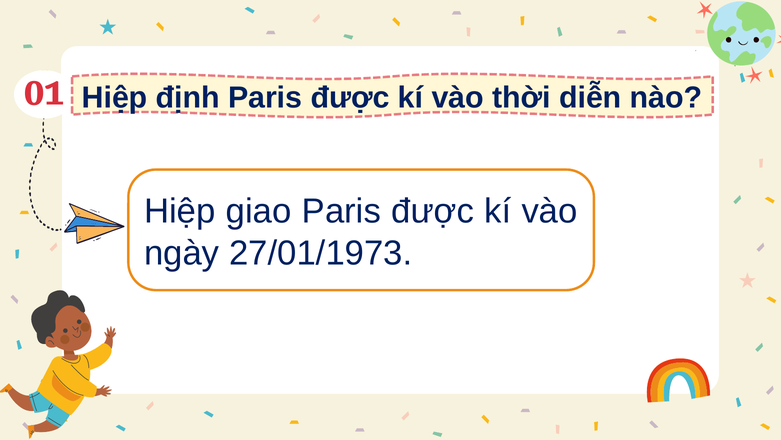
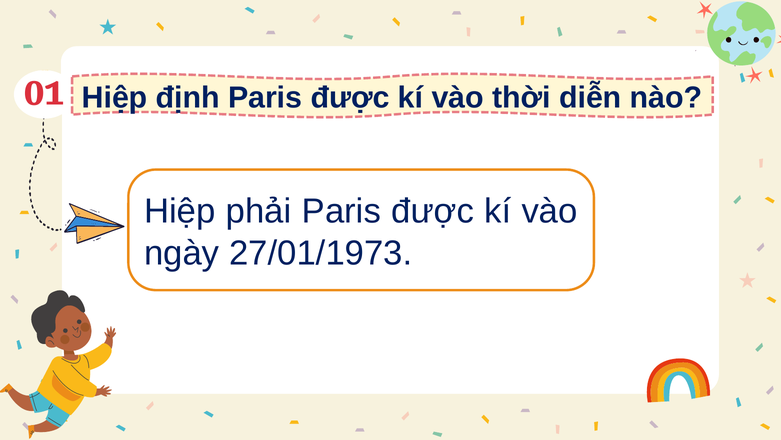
giao: giao -> phải (259, 211)
